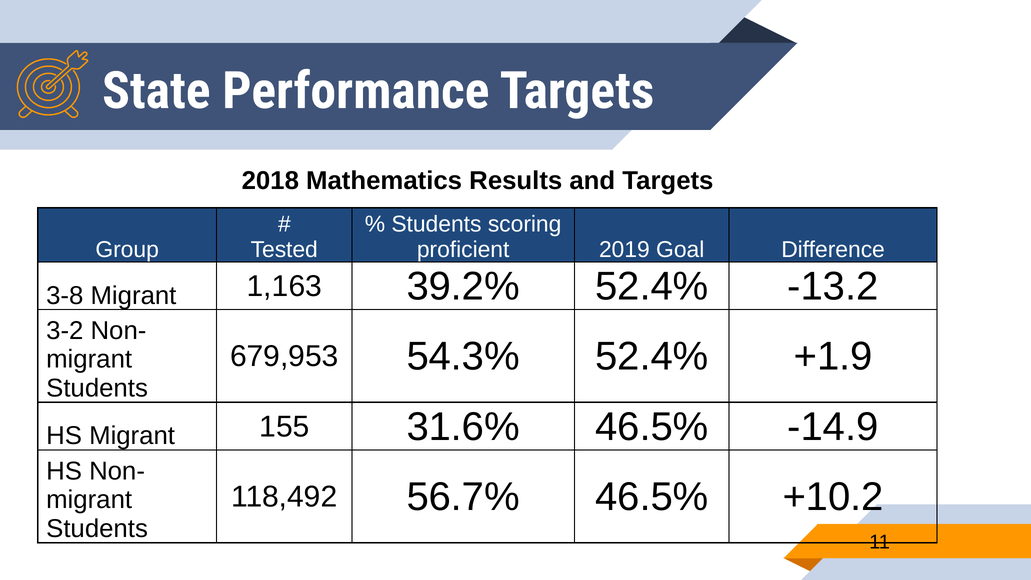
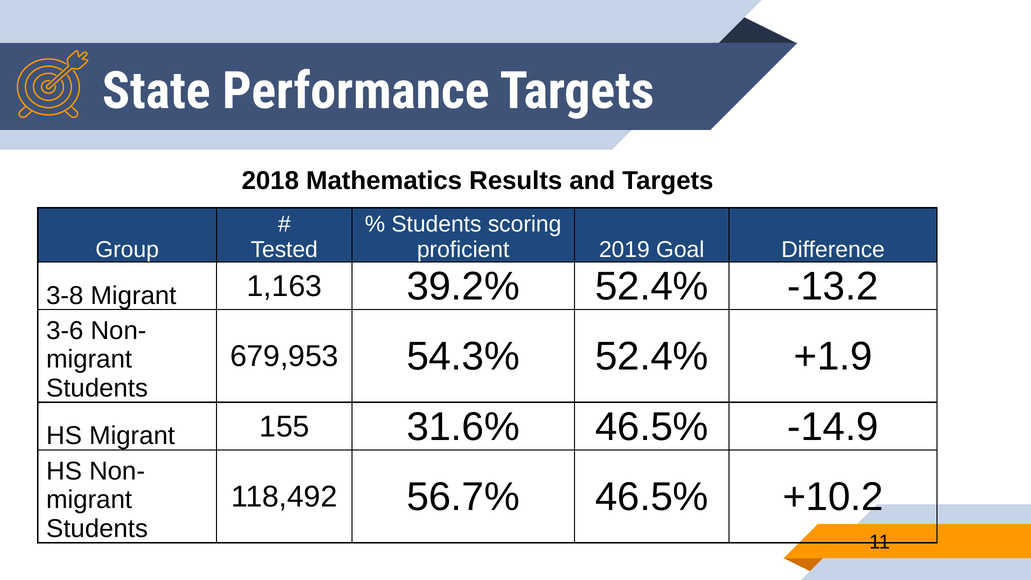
3-2: 3-2 -> 3-6 (65, 331)
